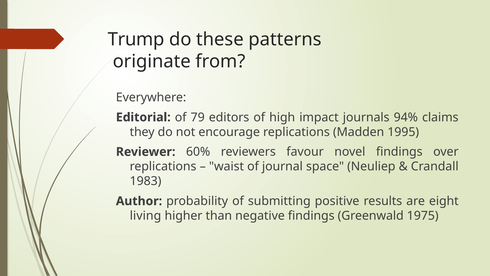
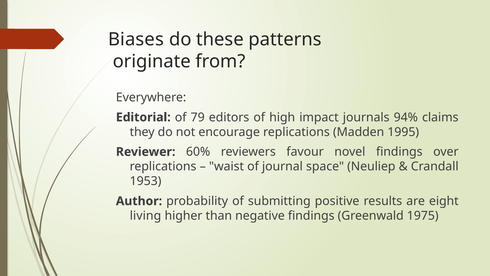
Trump: Trump -> Biases (136, 39)
1983: 1983 -> 1953 (146, 181)
